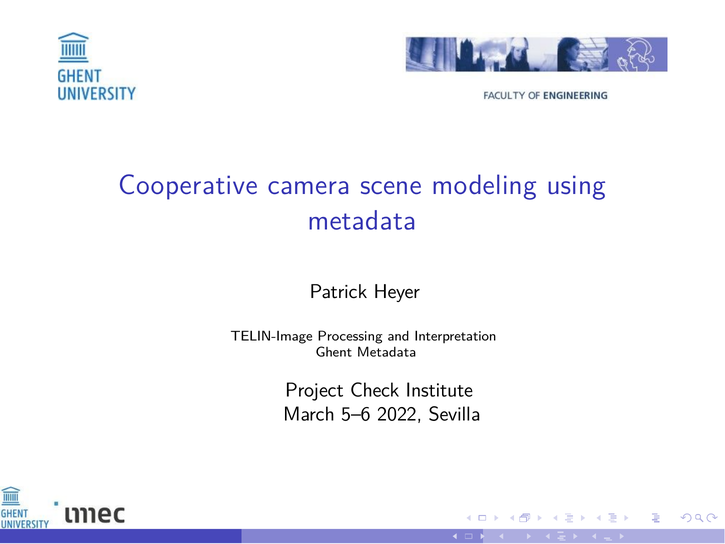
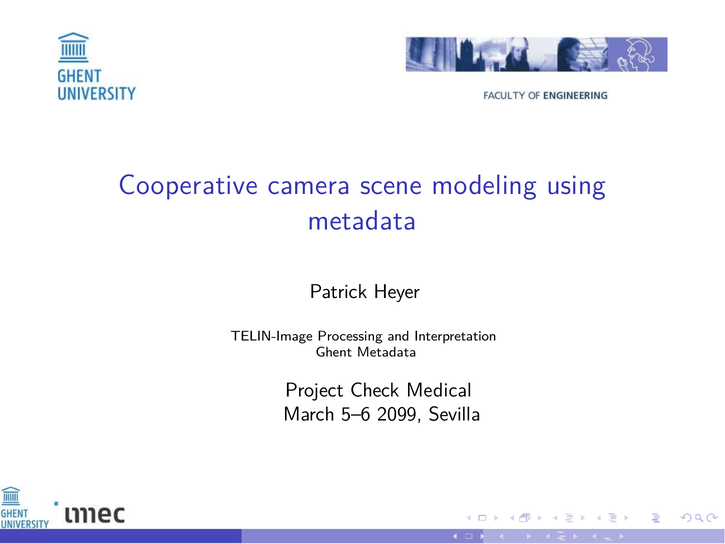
Institute: Institute -> Medical (439, 390)
2022: 2022 -> 2099 (400, 414)
